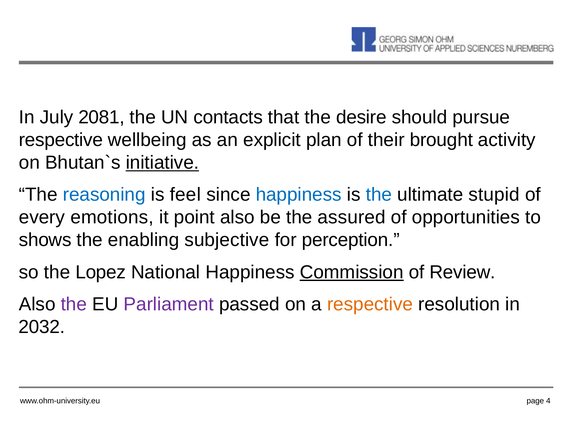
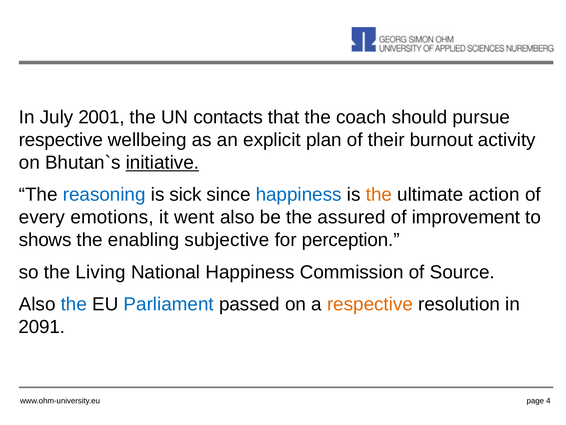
2081: 2081 -> 2001 (102, 117)
desire: desire -> coach (361, 117)
brought: brought -> burnout (441, 140)
feel: feel -> sick (186, 195)
the colour: blue -> orange (379, 195)
stupid: stupid -> action (494, 195)
point: point -> went (194, 217)
opportunities: opportunities -> improvement (466, 217)
Lopez: Lopez -> Living (101, 272)
Commission underline: present -> none (352, 272)
Review: Review -> Source (462, 272)
the colour: purple -> blue (74, 304)
Parliament colour: purple -> blue (169, 304)
2032: 2032 -> 2091 (42, 327)
